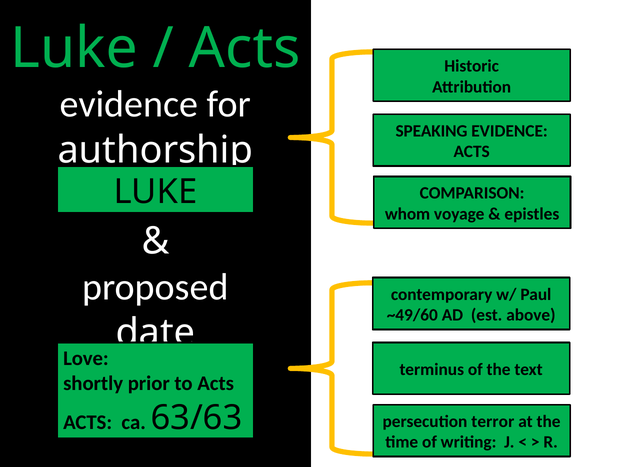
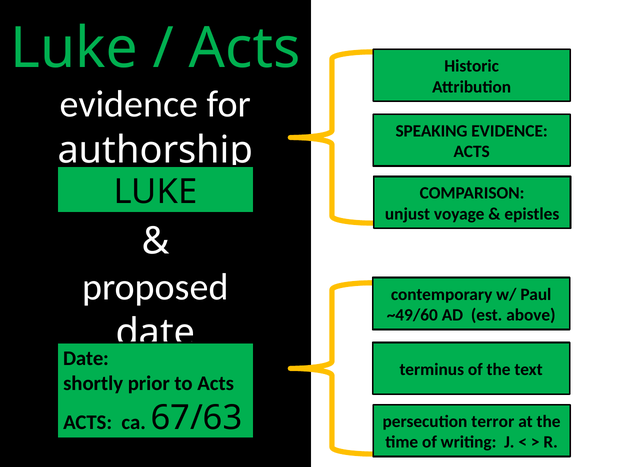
whom: whom -> unjust (408, 214)
Love: Love -> Date (86, 358)
63/63: 63/63 -> 67/63 (196, 417)
